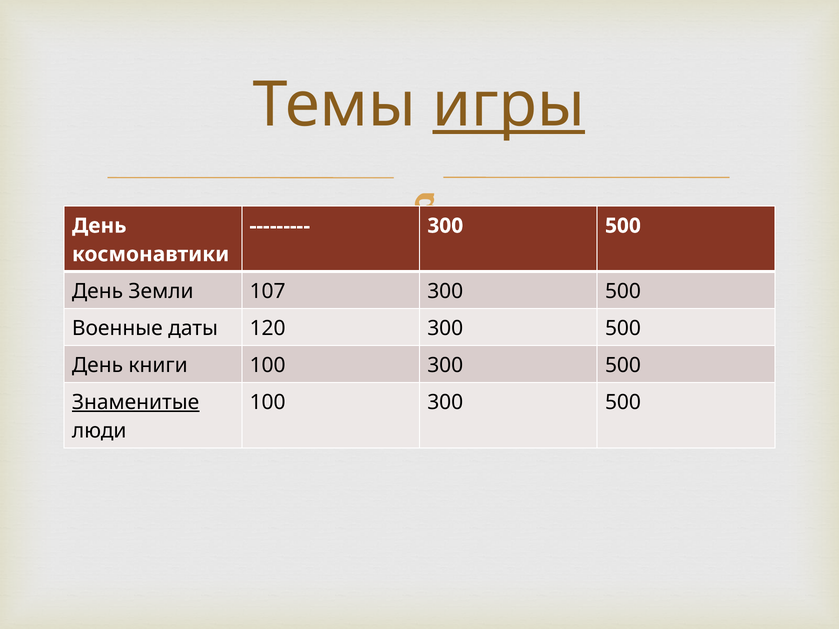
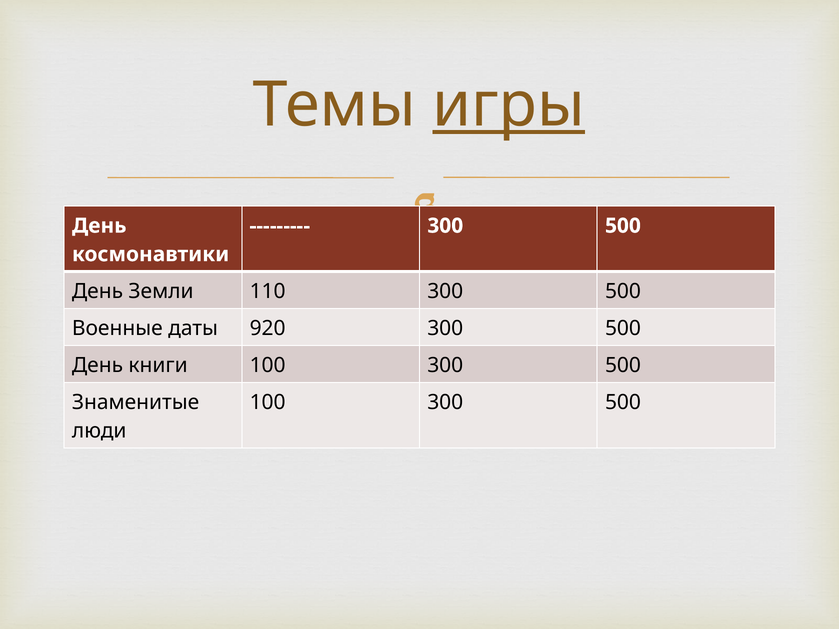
107: 107 -> 110 (268, 291)
120: 120 -> 920 (268, 328)
Знаменитые underline: present -> none (136, 402)
